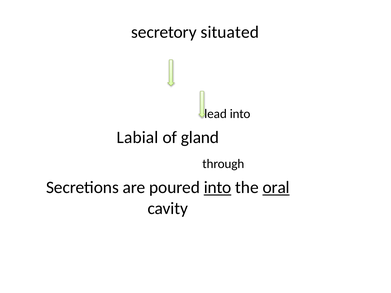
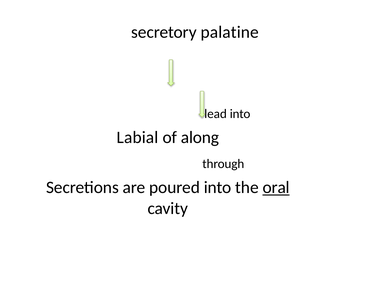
situated: situated -> palatine (230, 32)
gland: gland -> along (200, 138)
into underline: present -> none (218, 188)
